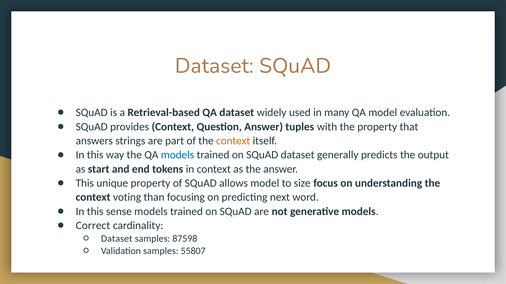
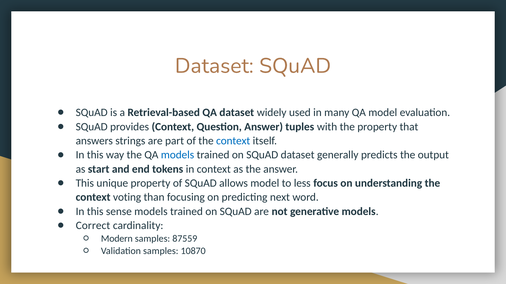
context colour: orange -> blue (233, 141)
size: size -> less (302, 184)
Dataset: Dataset -> Modern (117, 239)
87598: 87598 -> 87559 (185, 239)
55807: 55807 -> 10870 (193, 252)
